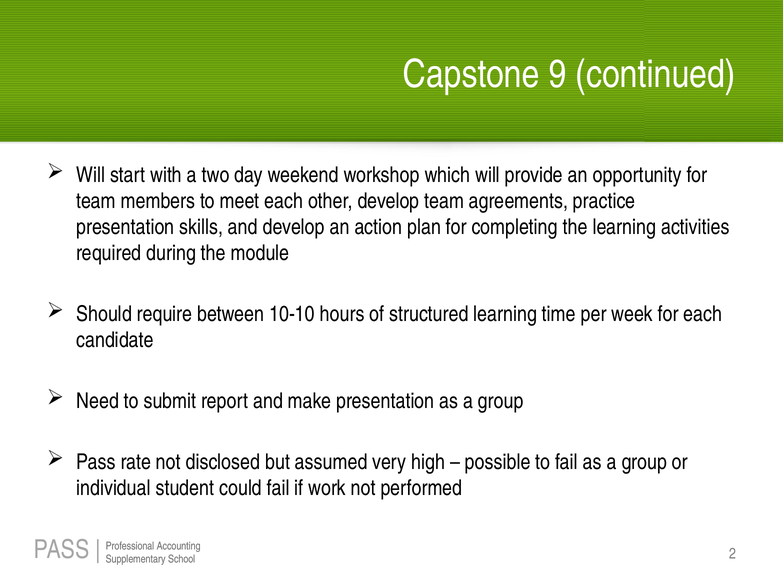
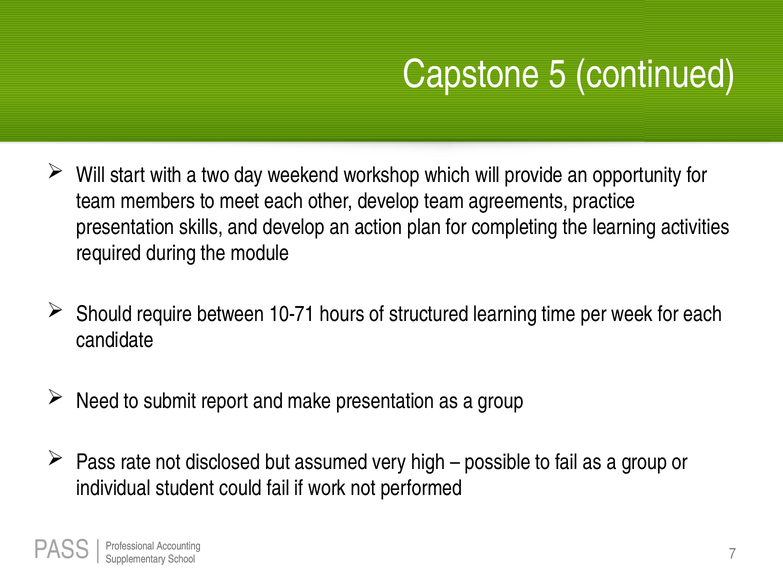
9: 9 -> 5 (557, 75)
10-10: 10-10 -> 10-71 (292, 314)
2: 2 -> 7 (733, 554)
